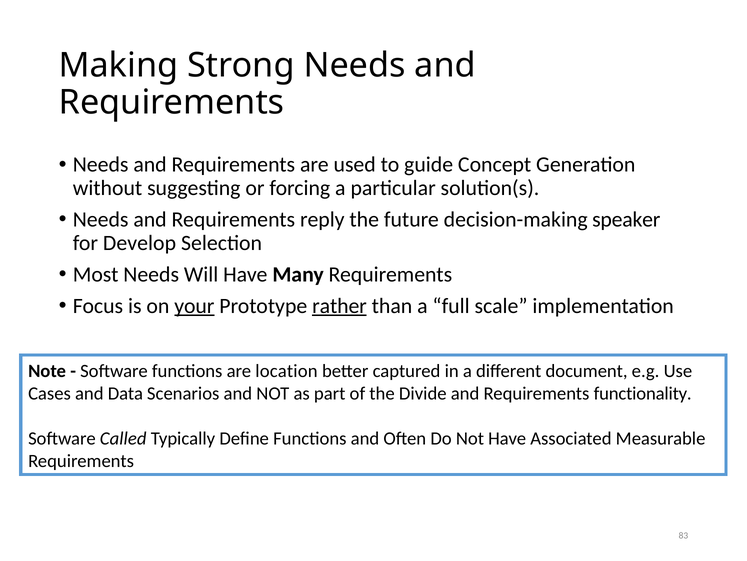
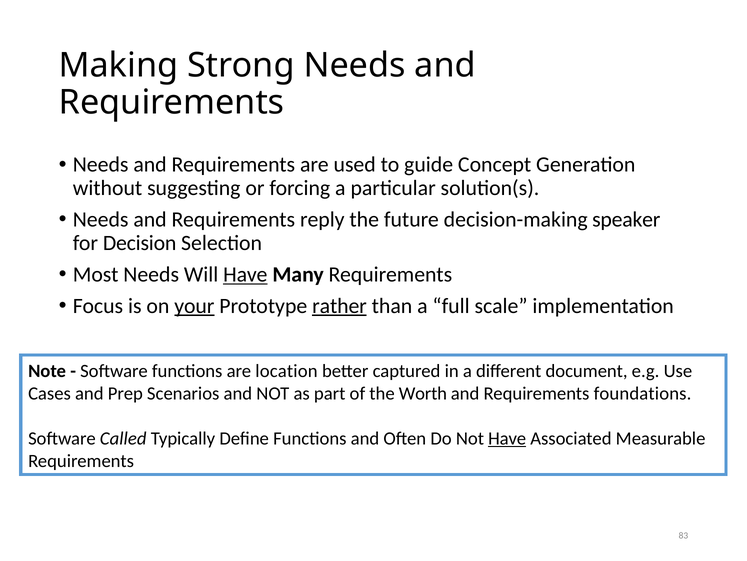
Develop: Develop -> Decision (140, 243)
Have underline: none -> present (245, 274)
Data: Data -> Prep (125, 393)
Divide: Divide -> Worth (423, 393)
functionality: functionality -> foundations (643, 393)
Have underline: none -> present (507, 438)
